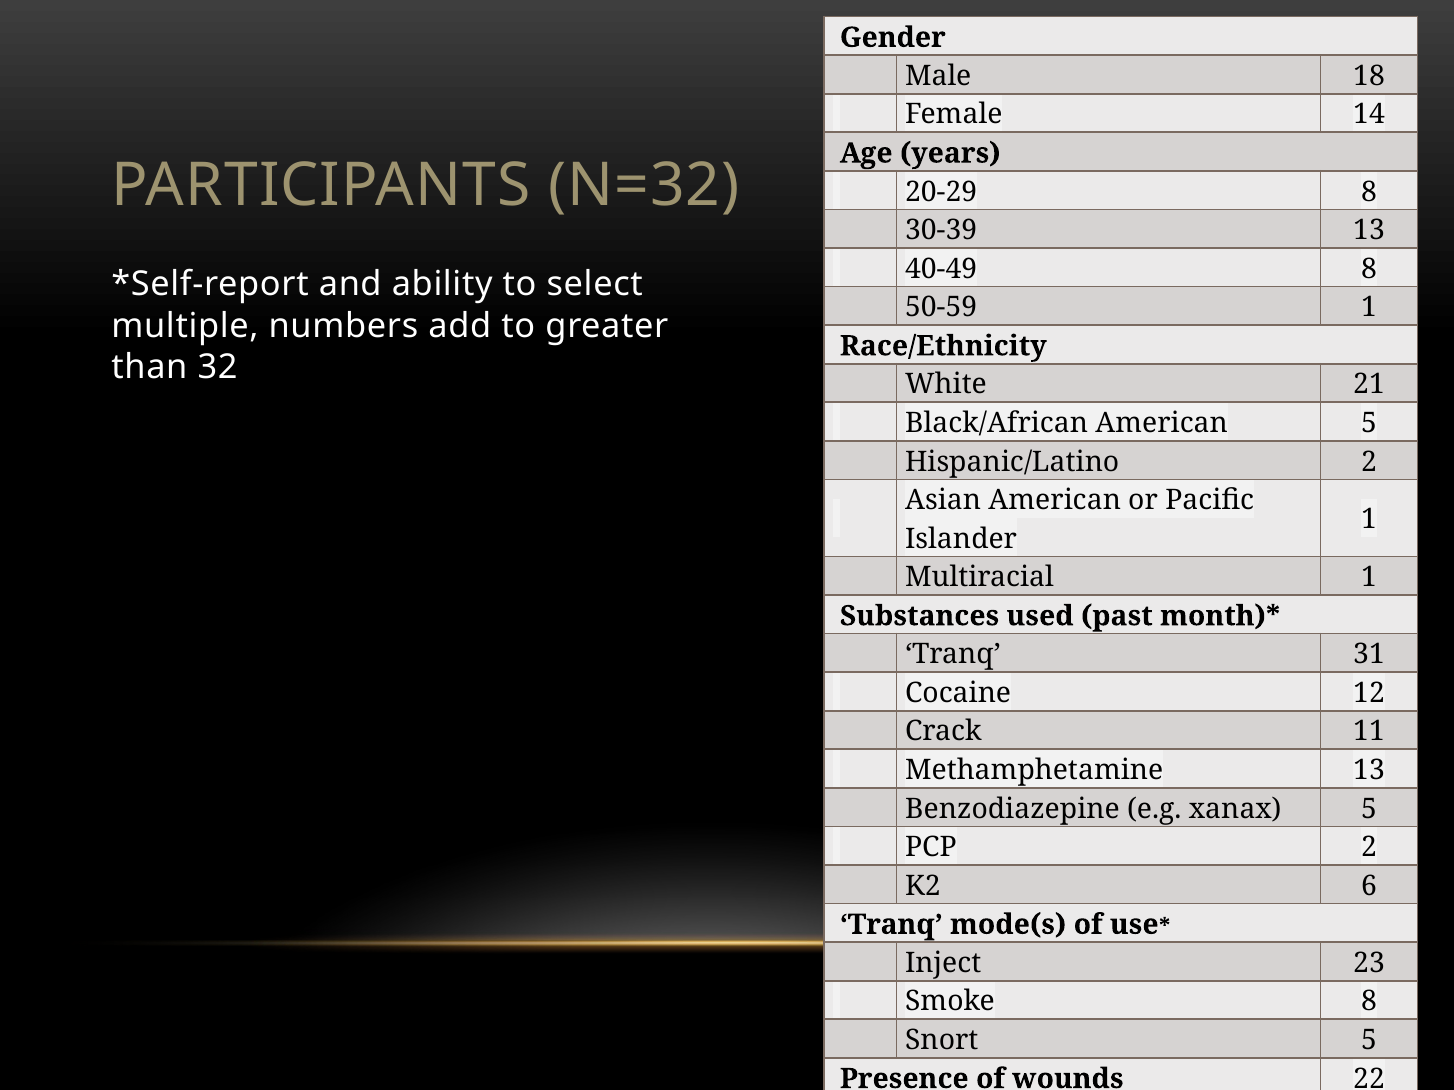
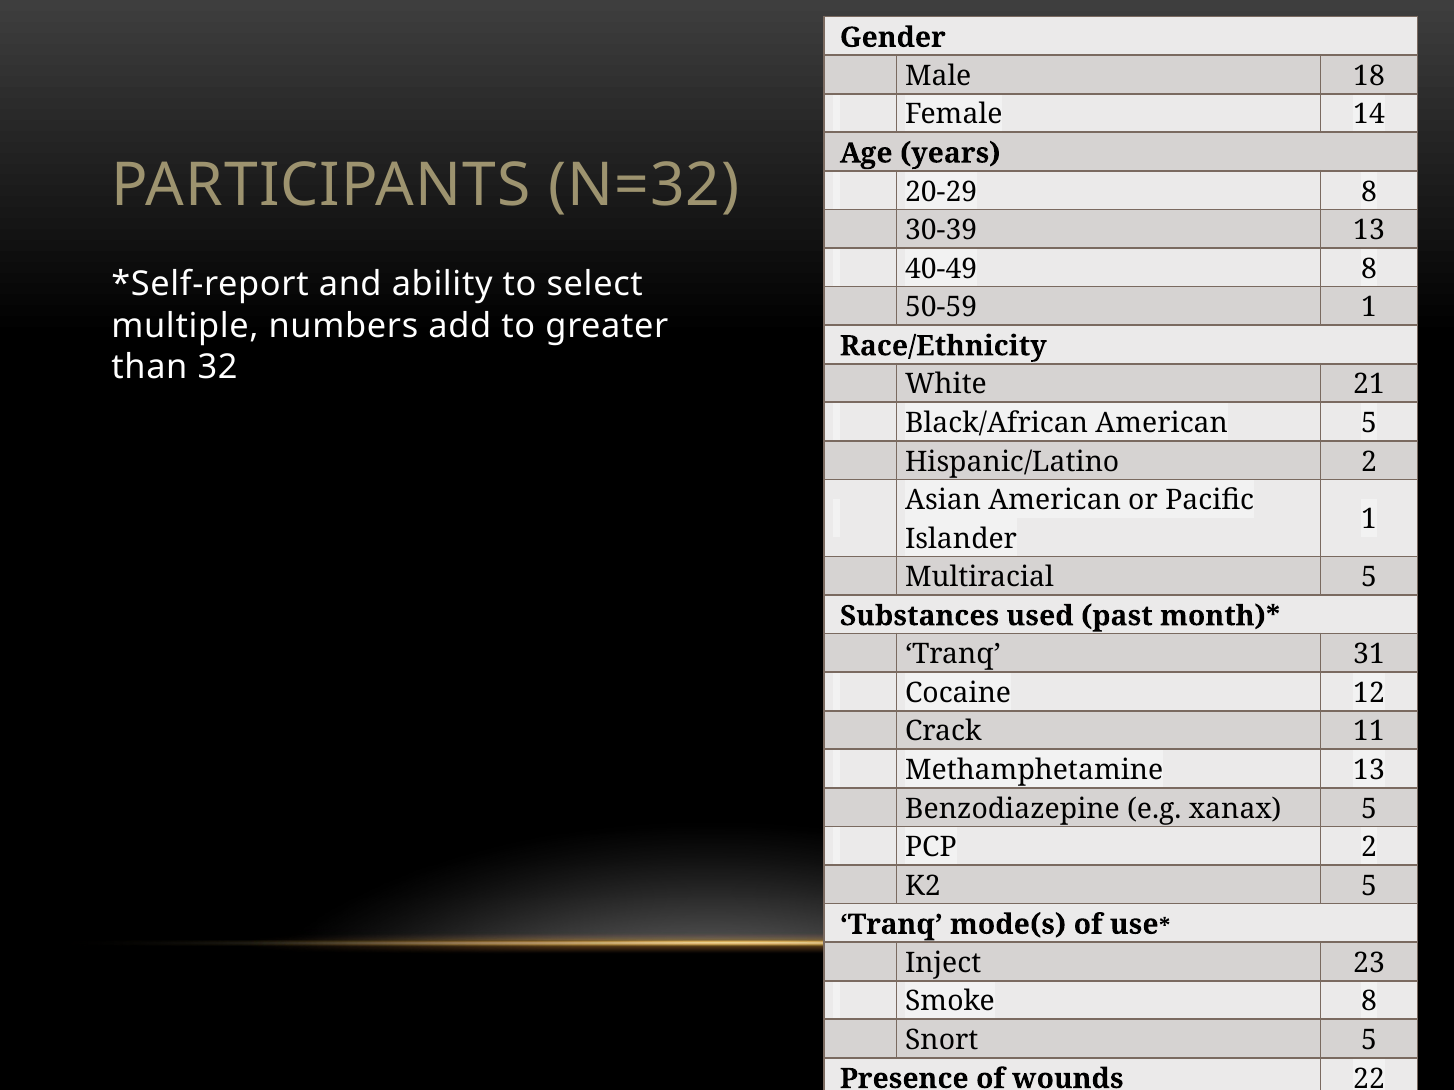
Multiracial 1: 1 -> 5 (1369, 578)
K2 6: 6 -> 5 (1369, 886)
